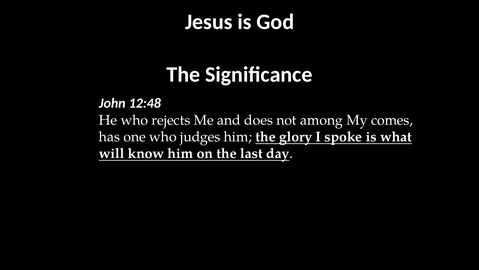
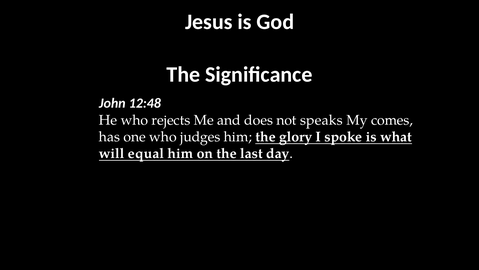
among: among -> speaks (321, 120)
know: know -> equal (146, 153)
